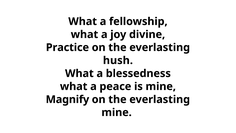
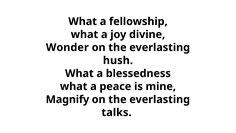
Practice: Practice -> Wonder (67, 47)
mine: mine -> talks (117, 112)
